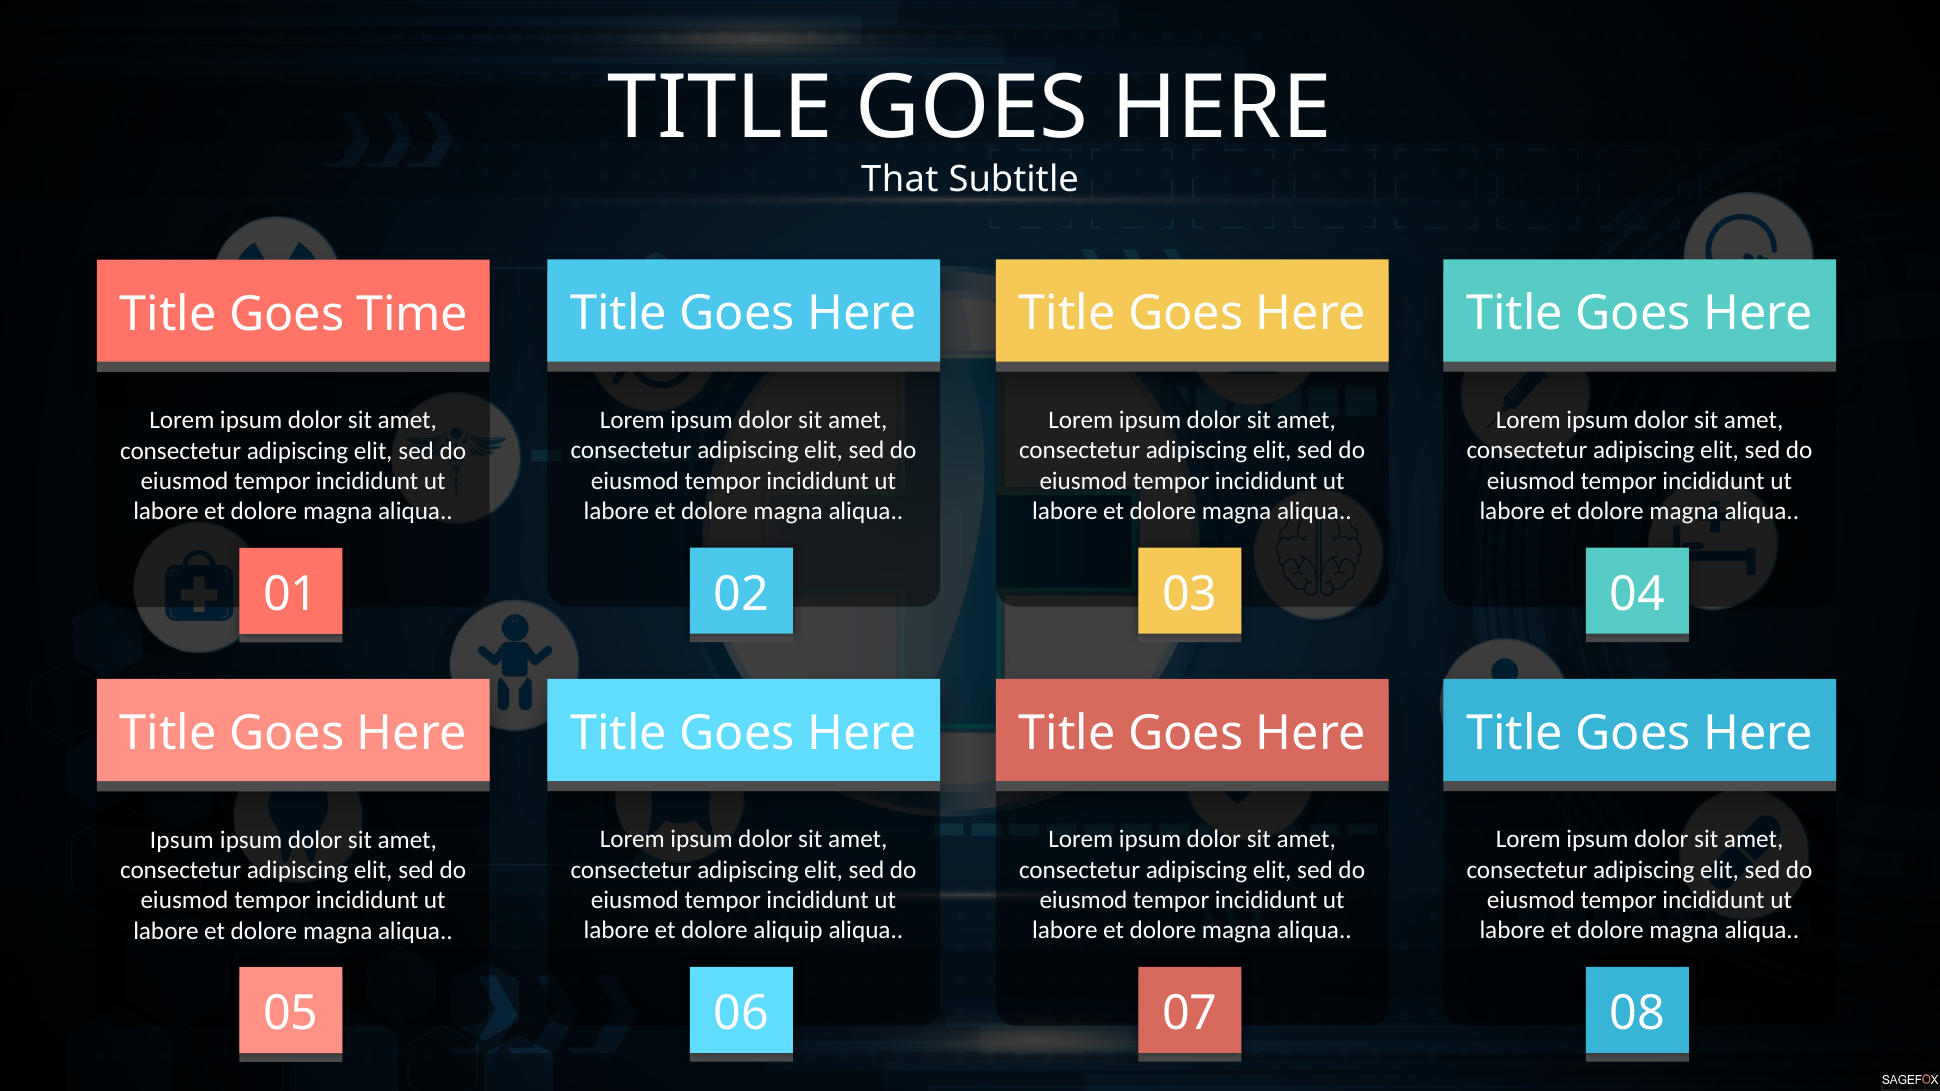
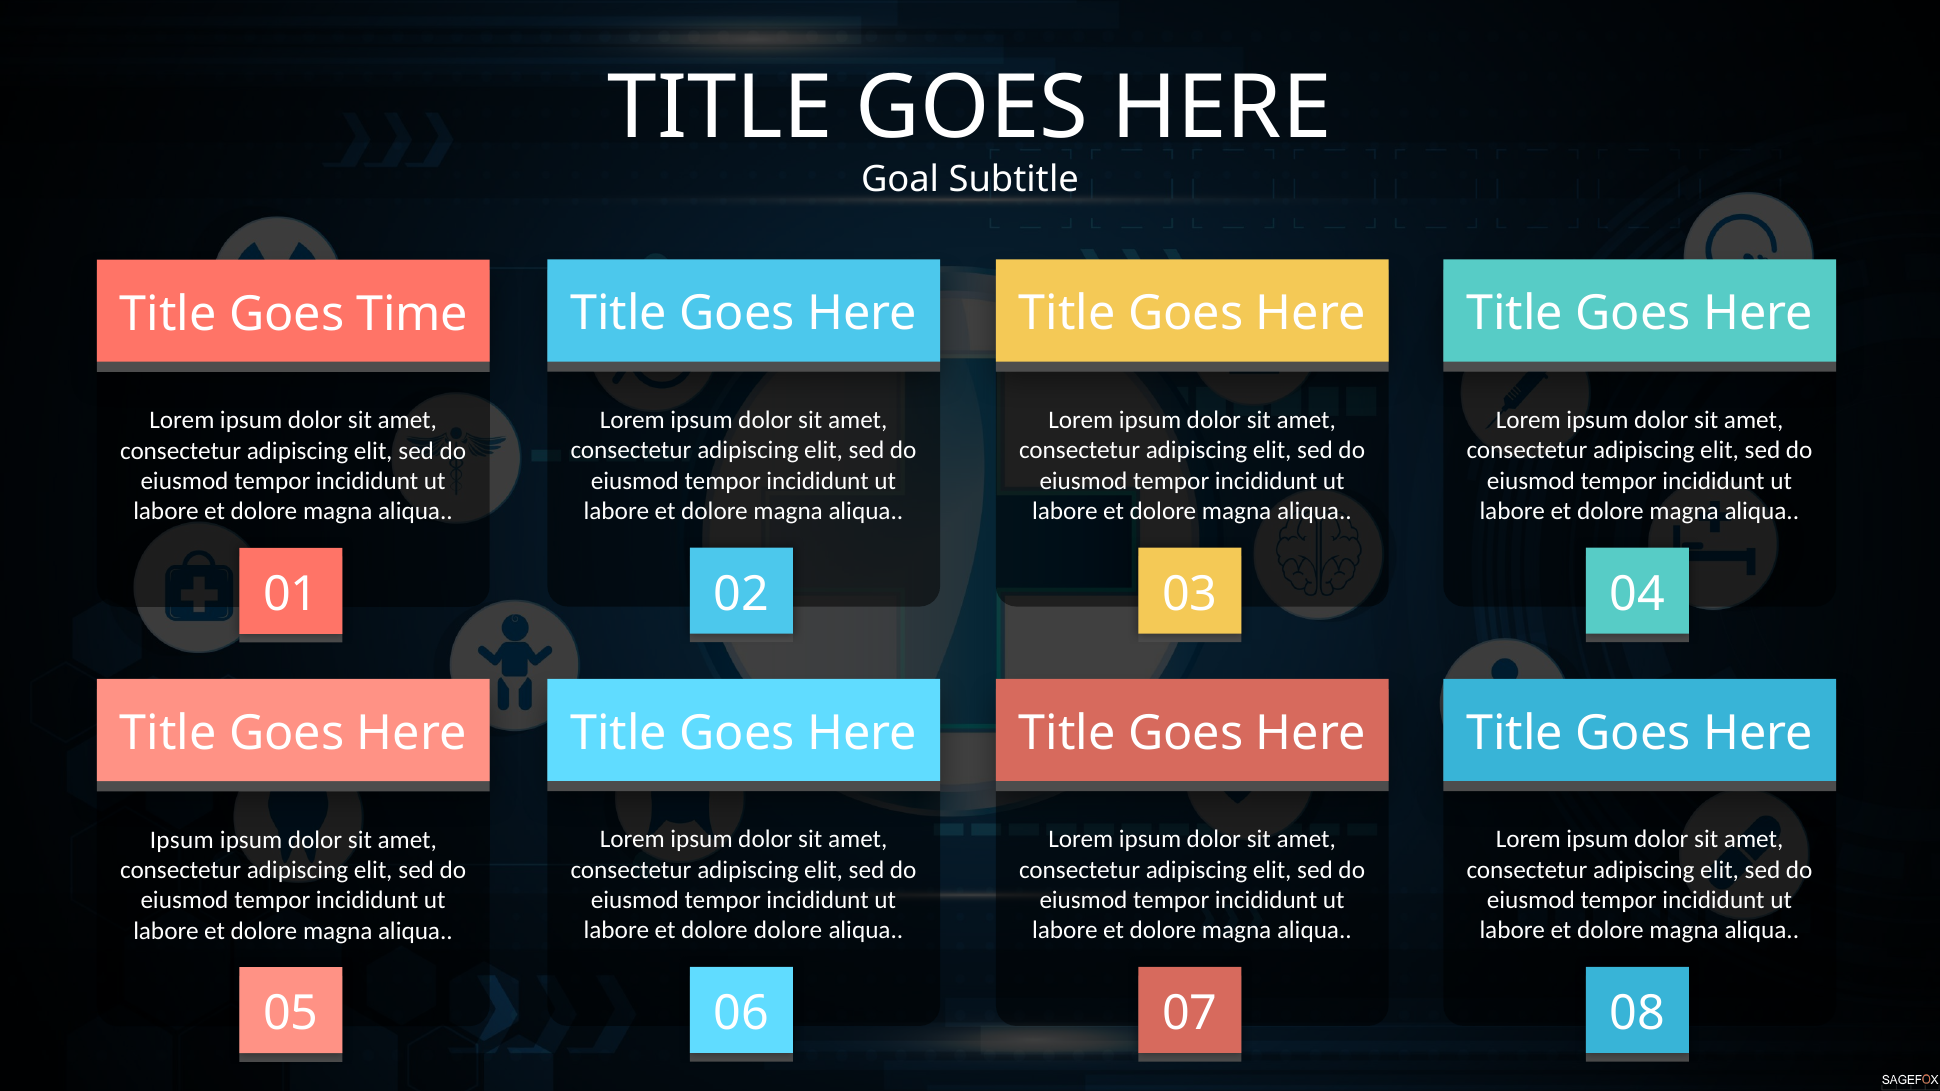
That: That -> Goal (900, 179)
dolore aliquip: aliquip -> dolore (788, 931)
